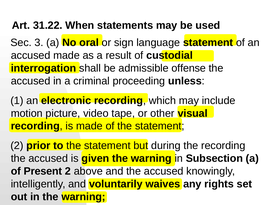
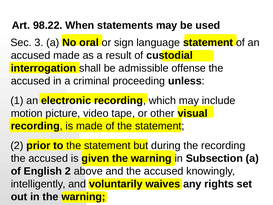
31.22: 31.22 -> 98.22 (48, 25)
Present: Present -> English (43, 171)
